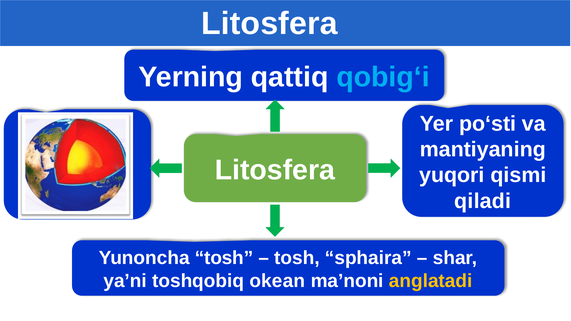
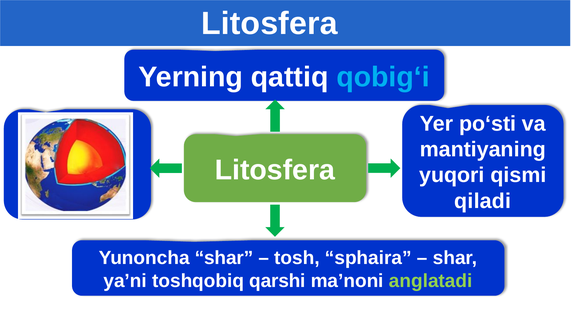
Yunoncha tosh: tosh -> shar (224, 258)
okean: okean -> qarshi (277, 281)
anglatadi colour: yellow -> light green (431, 281)
